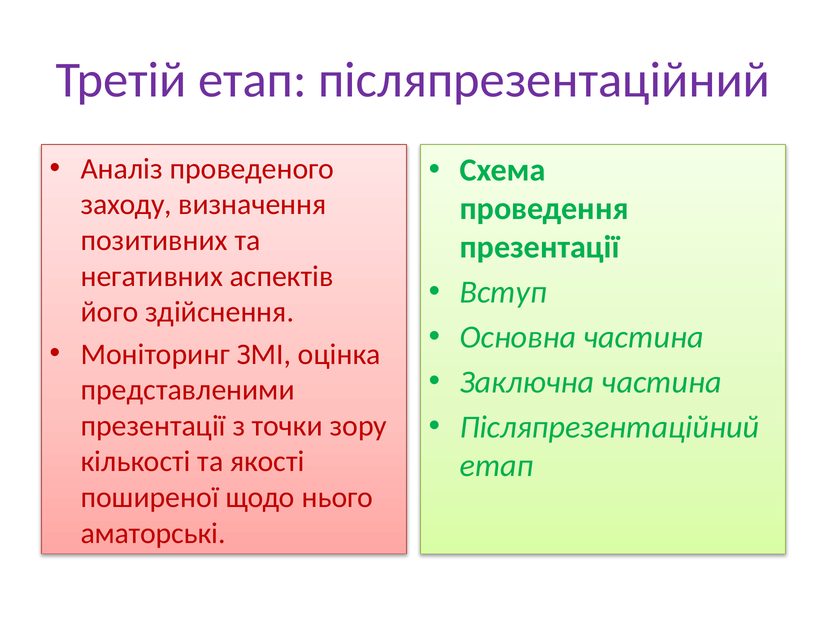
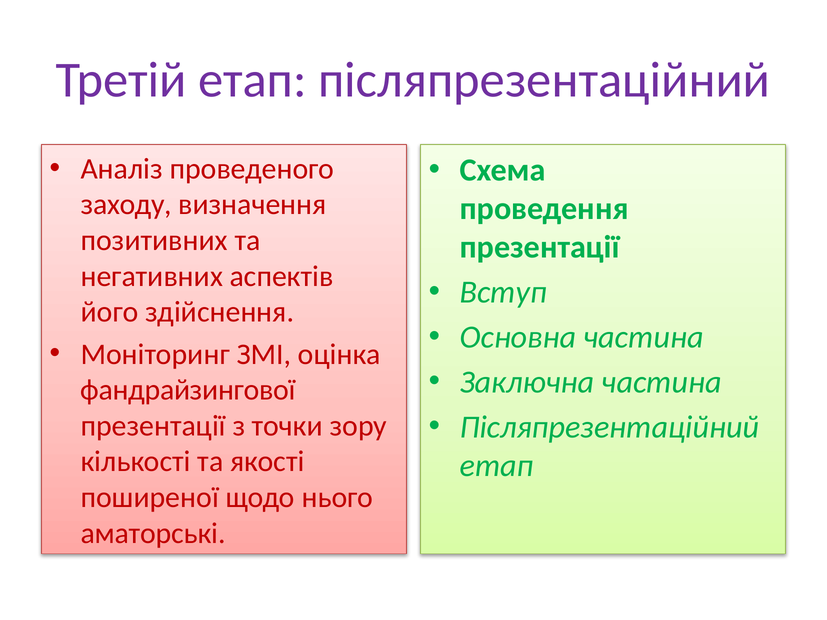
представленими: представленими -> фандрайзингової (188, 390)
